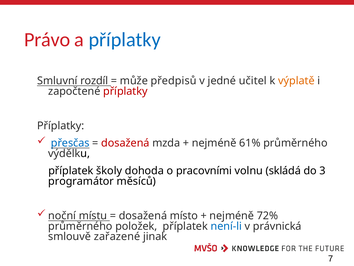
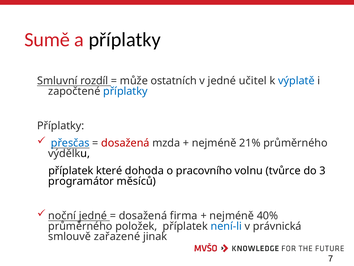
Právo: Právo -> Sumě (47, 40)
příplatky colour: blue -> black (125, 40)
předpisů: předpisů -> ostatních (174, 81)
výplatě colour: orange -> blue (296, 81)
příplatky colour: red -> blue (125, 91)
61%: 61% -> 21% (250, 143)
školy: školy -> které (109, 171)
pracovními: pracovními -> pracovního (204, 171)
skládá: skládá -> tvůrce (283, 171)
noční místu: místu -> jedné (93, 215)
místo: místo -> firma (184, 215)
72%: 72% -> 40% (267, 215)
